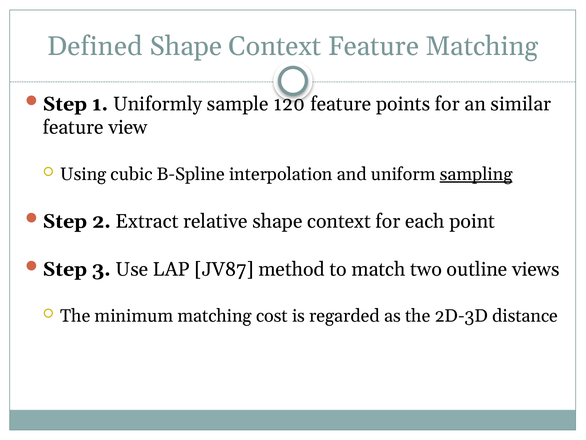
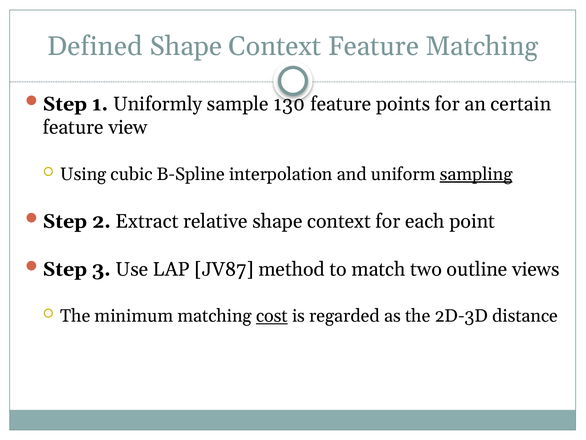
120: 120 -> 130 (289, 104)
similar: similar -> certain (521, 104)
cost underline: none -> present (272, 316)
